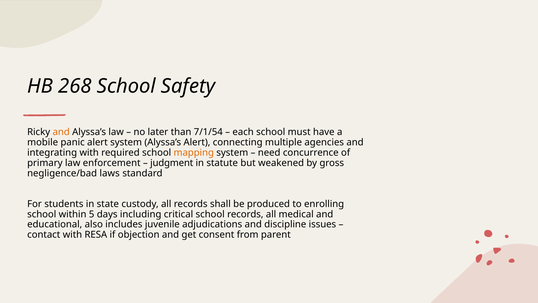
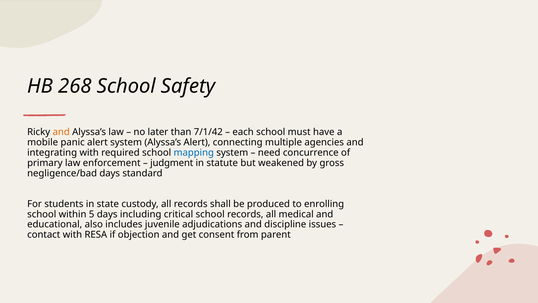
7/1/54: 7/1/54 -> 7/1/42 (208, 132)
mapping colour: orange -> blue (194, 152)
negligence/bad laws: laws -> days (110, 173)
